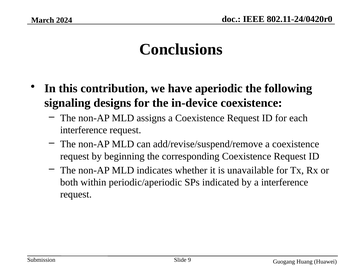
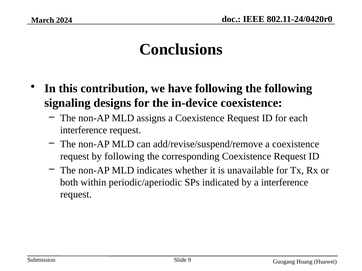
have aperiodic: aperiodic -> following (219, 89)
by beginning: beginning -> following (124, 157)
